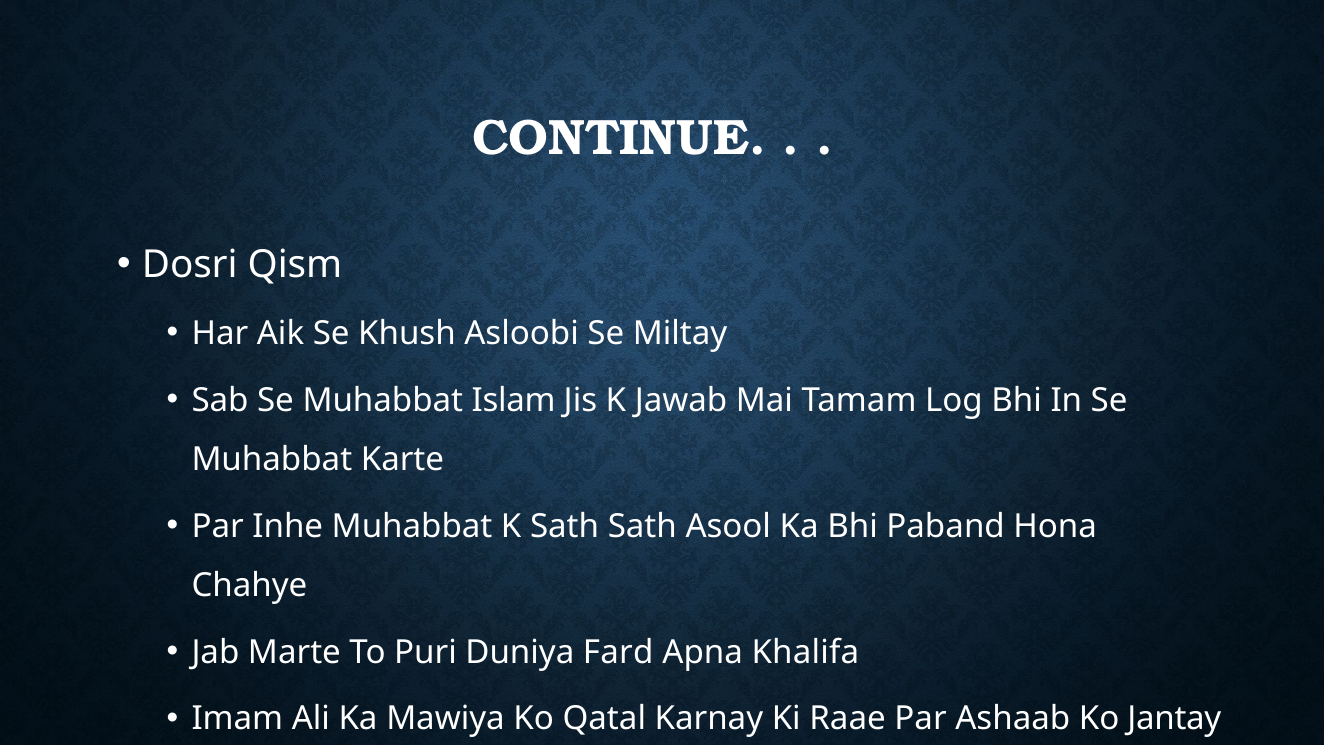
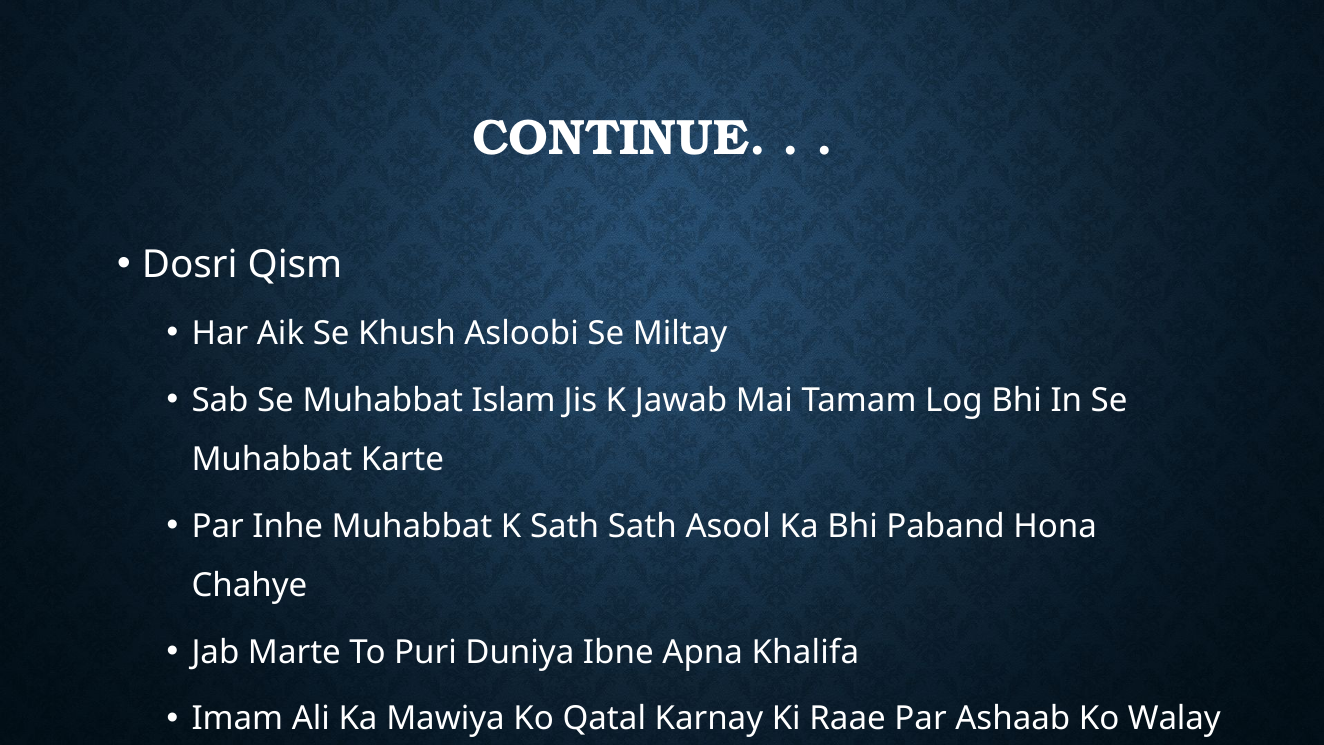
Fard: Fard -> Ibne (618, 652)
Jantay: Jantay -> Walay (1174, 719)
